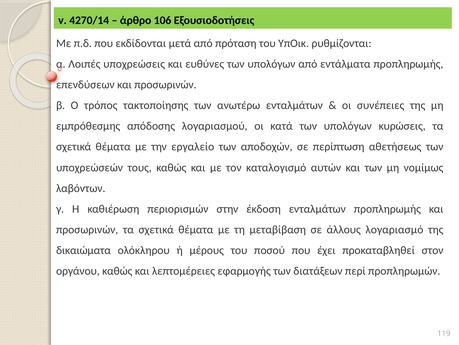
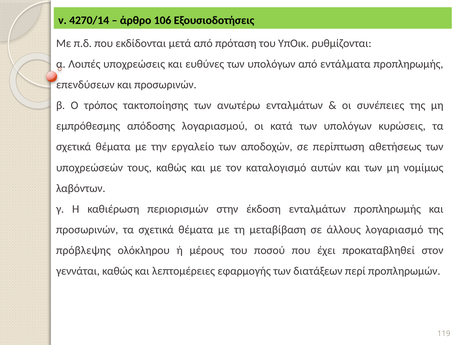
δικαιώματα: δικαιώματα -> πρόβλεψης (83, 250)
οργάνου: οργάνου -> γεννάται (78, 270)
